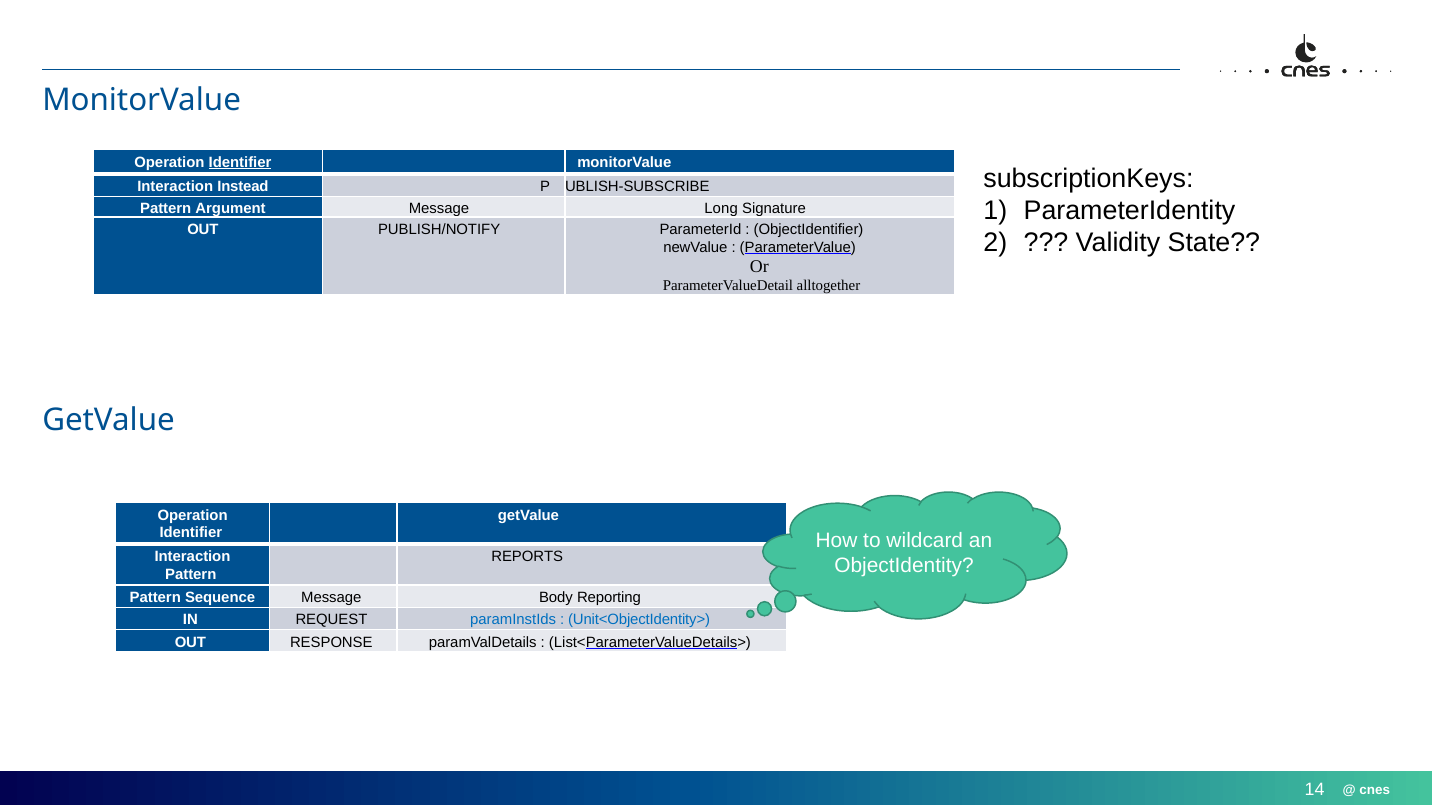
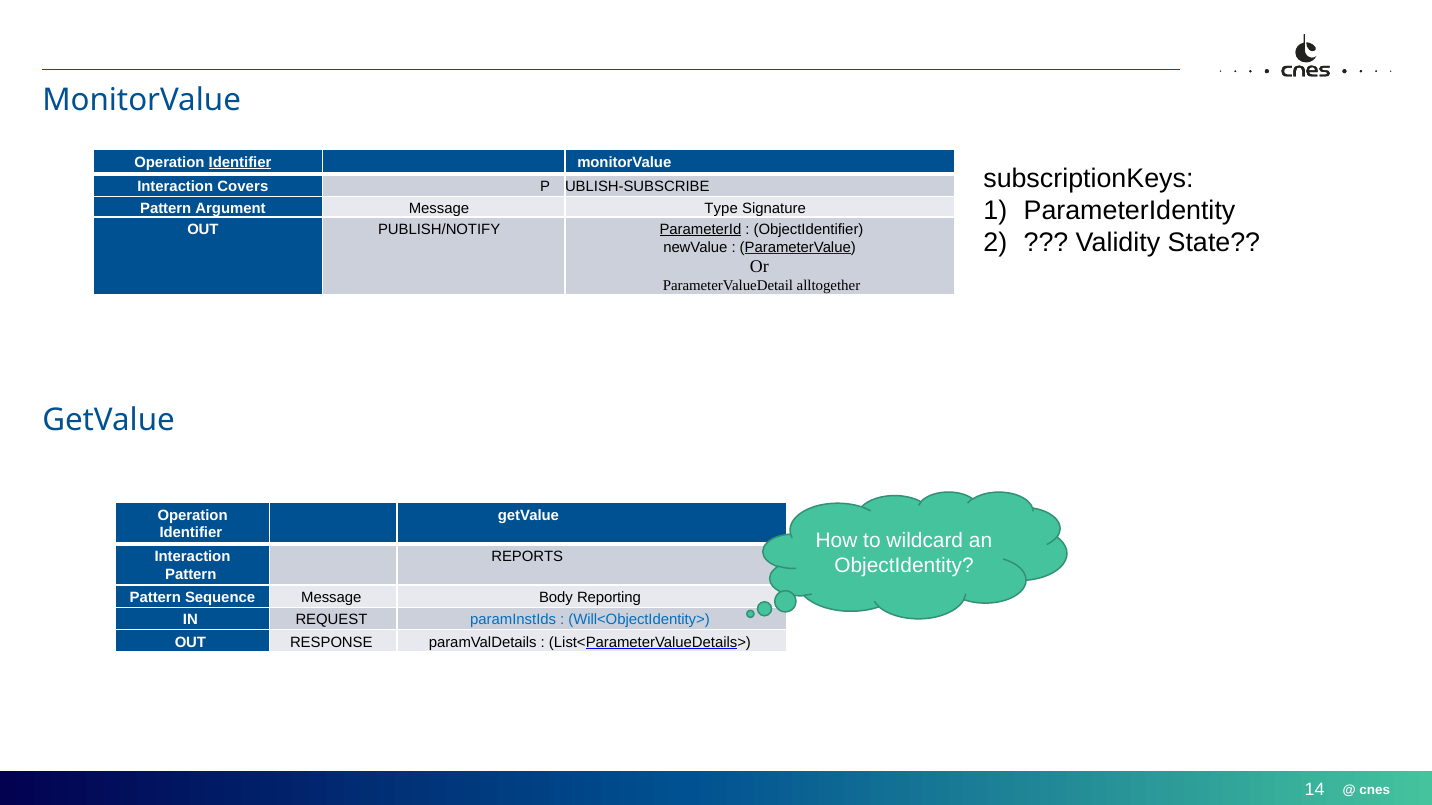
Instead: Instead -> Covers (243, 186)
Long: Long -> Type (721, 209)
ParameterId underline: none -> present (700, 230)
Unit<ObjectIdentity>: Unit<ObjectIdentity> -> Will<ObjectIdentity> (639, 620)
